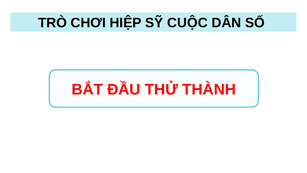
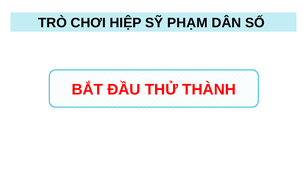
CUỘC: CUỘC -> PHẠM (187, 23)
